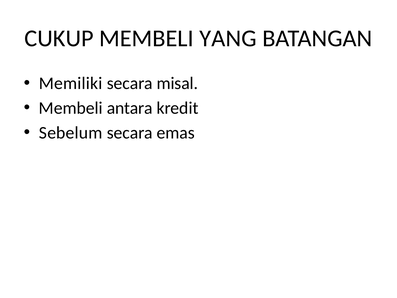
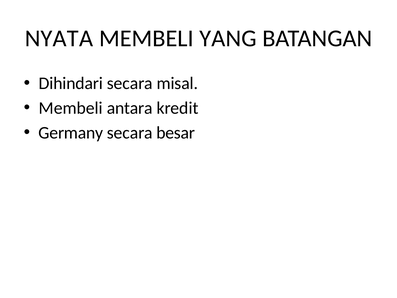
CUKUP: CUKUP -> NYATA (59, 38)
Memiliki: Memiliki -> Dihindari (71, 83)
Sebelum: Sebelum -> Germany (71, 133)
emas: emas -> besar (176, 133)
